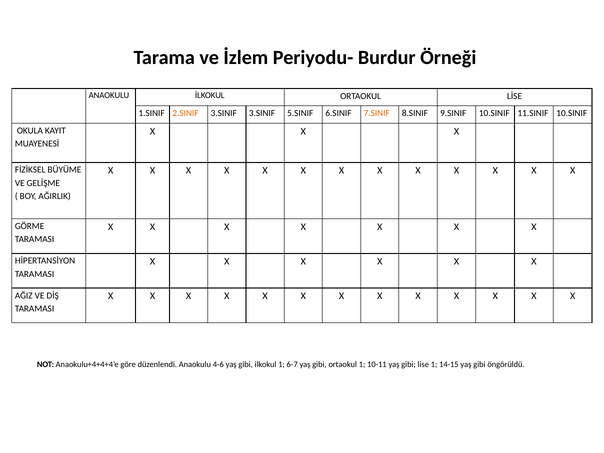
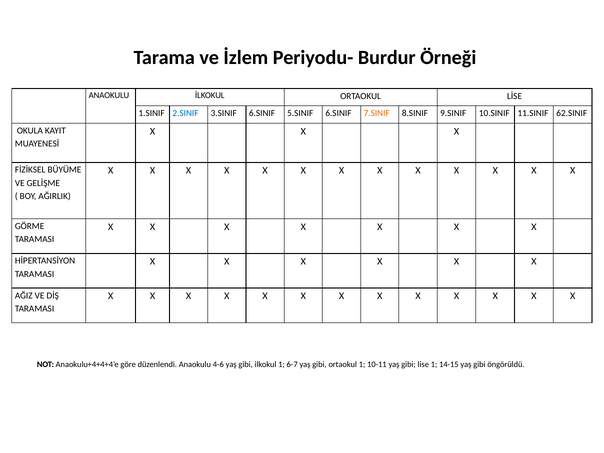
2.SINIF colour: orange -> blue (186, 113)
3.SINIF 3.SINIF: 3.SINIF -> 6.SINIF (262, 113)
11.SINIF 10.SINIF: 10.SINIF -> 62.SINIF (572, 113)
